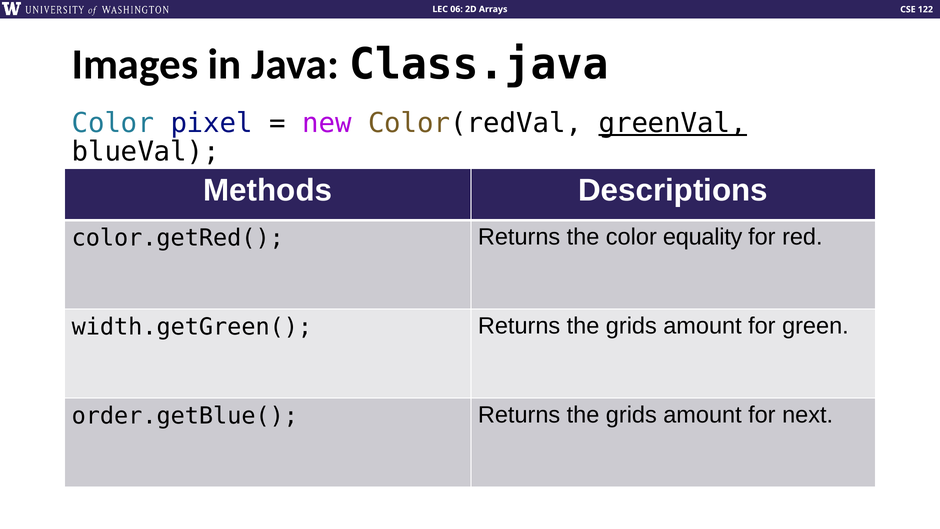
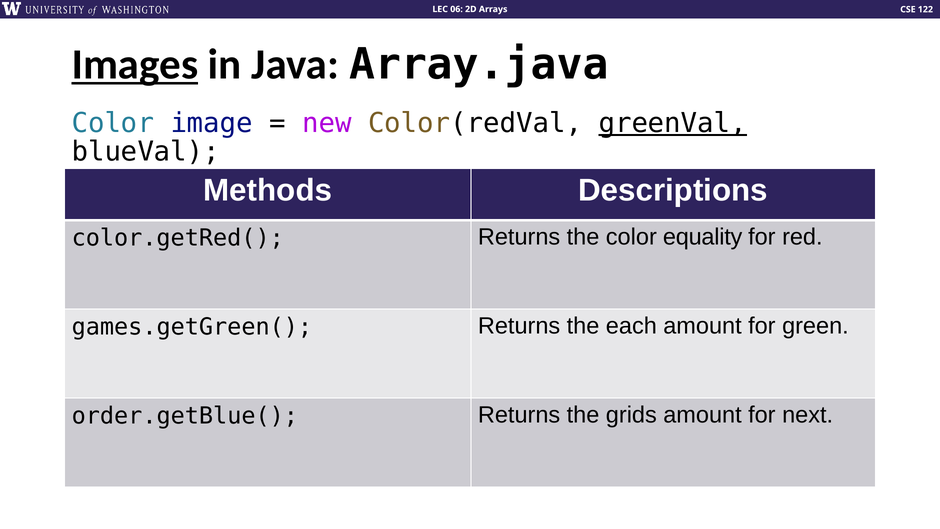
Images underline: none -> present (135, 65)
Class.java: Class.java -> Array.java (479, 65)
pixel: pixel -> image (212, 123)
width.getGreen(: width.getGreen( -> games.getGreen( (192, 327)
grids: grids -> each (631, 326)
